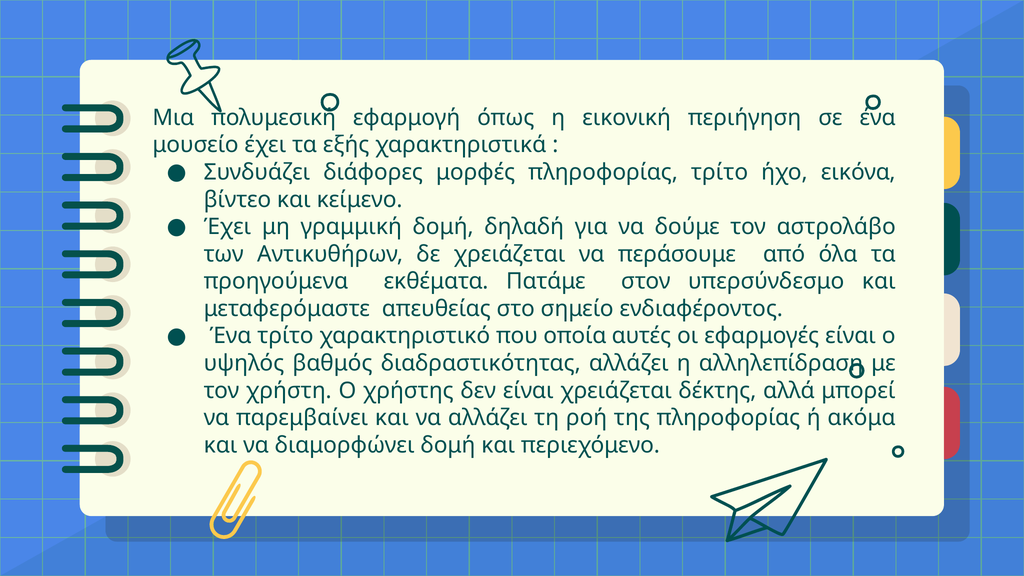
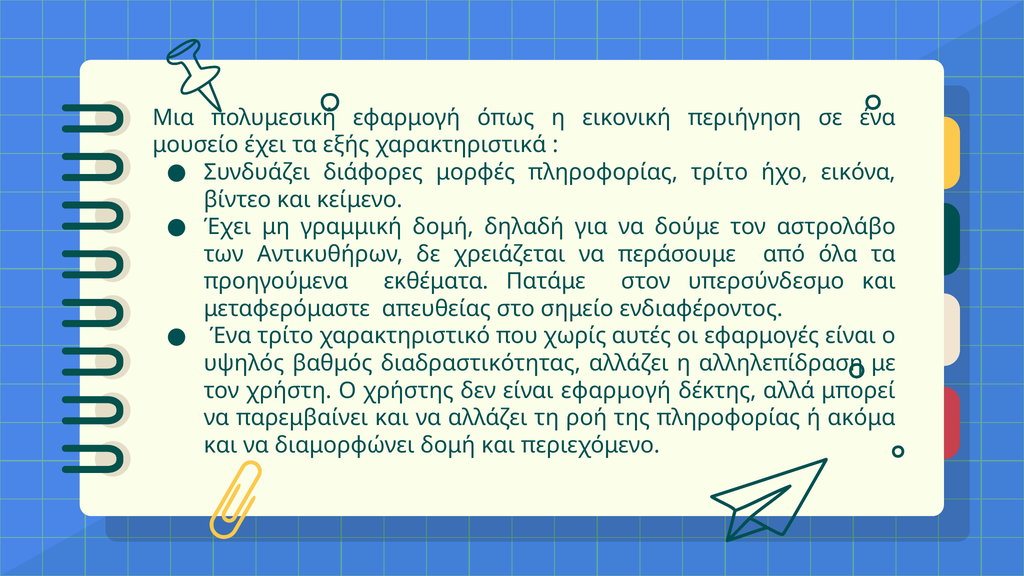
οποία: οποία -> χωρίς (575, 336)
είναι χρειάζεται: χρειάζεται -> εφαρμογή (616, 391)
